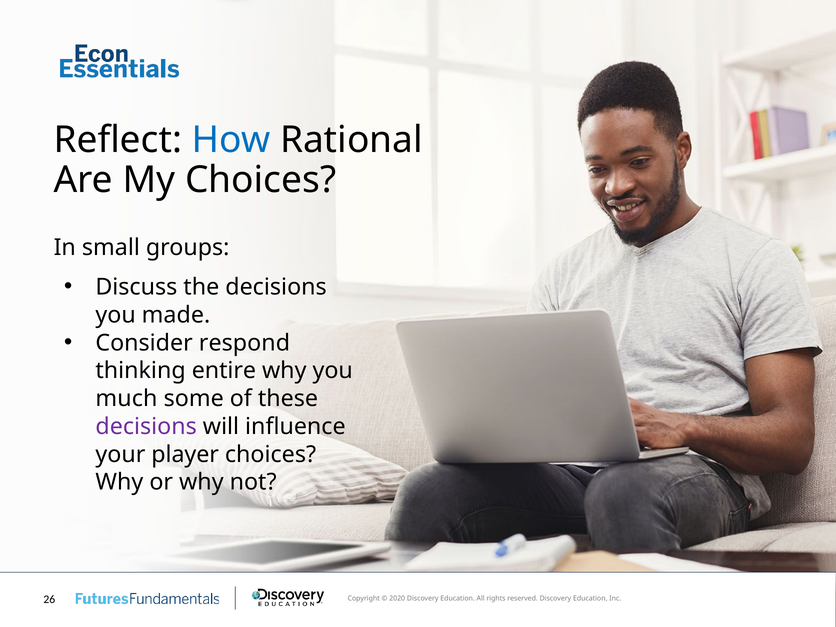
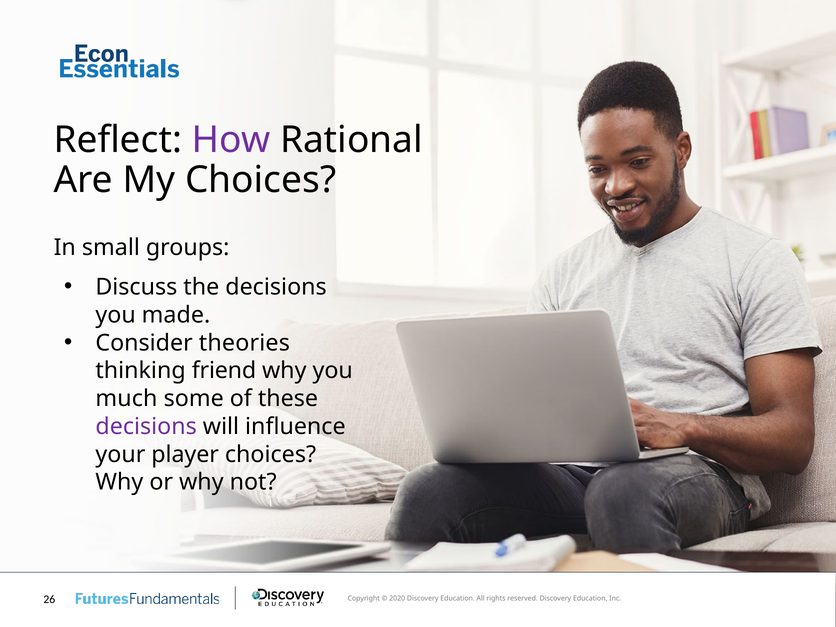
How colour: blue -> purple (231, 140)
respond: respond -> theories (244, 343)
entire: entire -> friend (224, 371)
